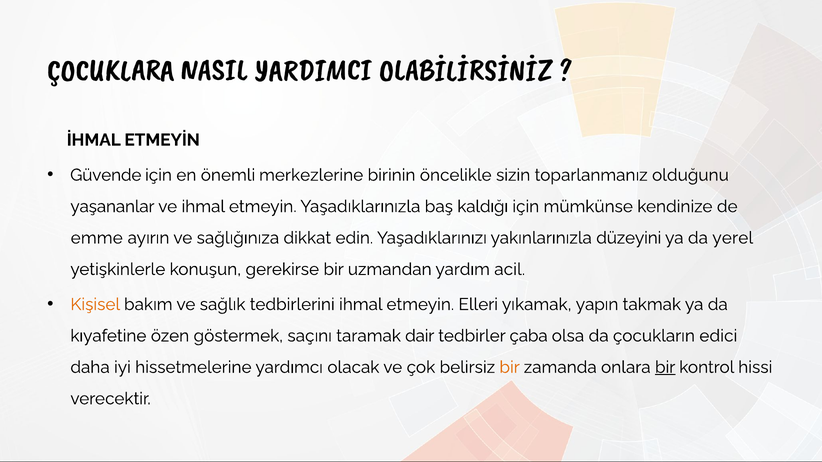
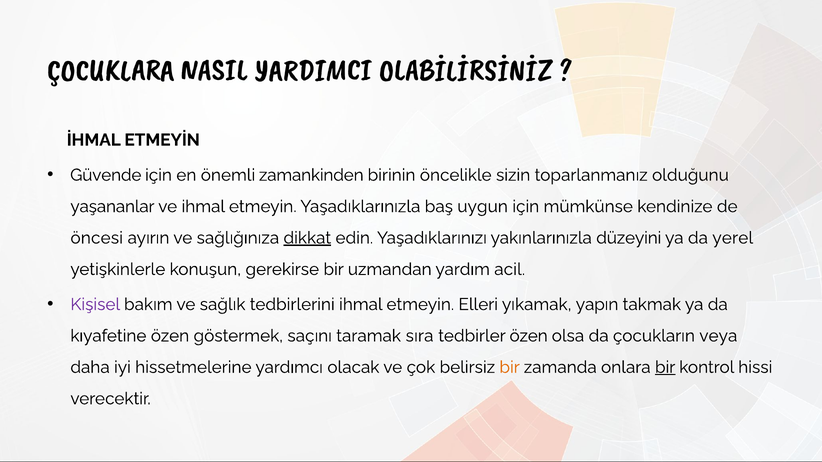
merkezlerine: merkezlerine -> zamankinden (311, 175)
kaldığı: kaldığı -> uygun (483, 207)
emme: emme -> öncesi (97, 238)
dikkat underline: none -> present (307, 238)
Kişisel colour: orange -> purple (95, 305)
dair: dair -> sıra (420, 336)
tedbirler çaba: çaba -> özen (529, 336)
edici: edici -> veya (718, 336)
